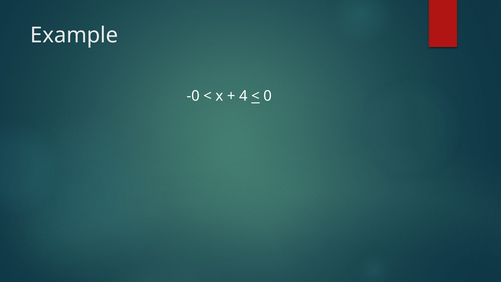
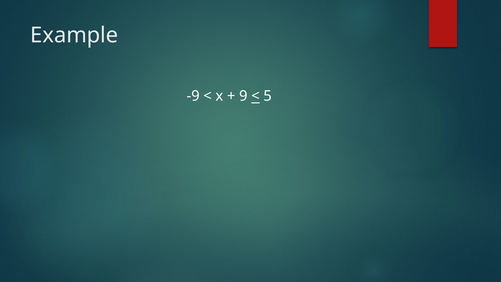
-0: -0 -> -9 (193, 96)
4: 4 -> 9 (243, 96)
0: 0 -> 5 (268, 96)
